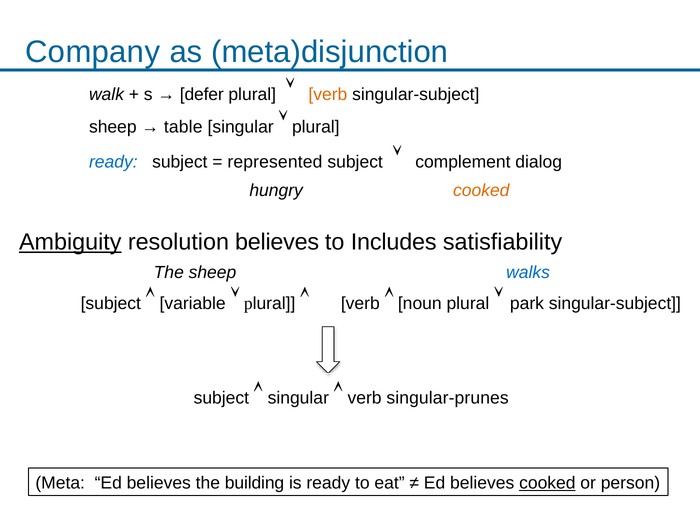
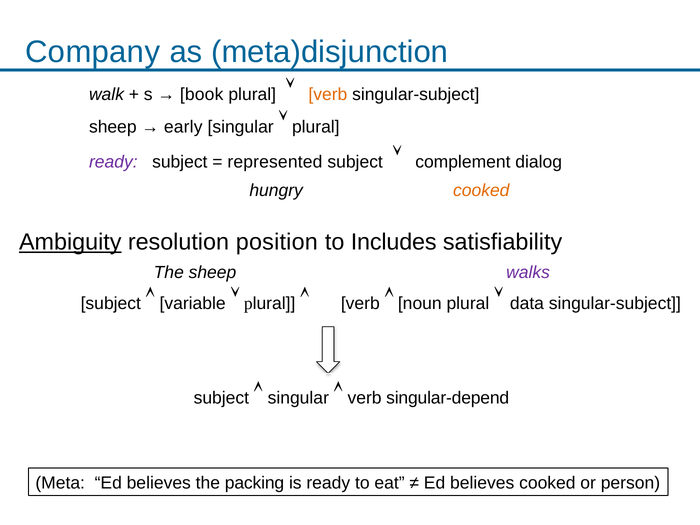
defer: defer -> book (202, 94)
table: table -> early (183, 127)
ready colour: blue -> purple (113, 162)
resolution believes: believes -> position (277, 242)
walks colour: blue -> purple (528, 273)
park: park -> data (527, 303)
singular-prunes: singular-prunes -> singular-depend (448, 398)
building: building -> packing (255, 483)
cooked underline: present -> none (547, 483)
